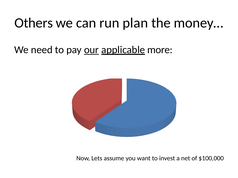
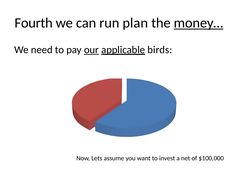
Others: Others -> Fourth (34, 23)
money… underline: none -> present (199, 23)
more: more -> birds (160, 50)
